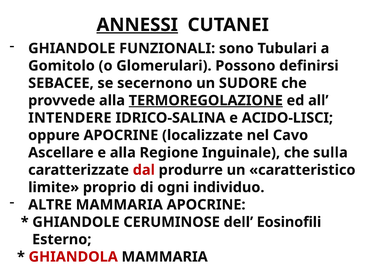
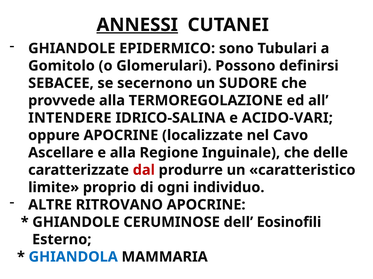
FUNZIONALI: FUNZIONALI -> EPIDERMICO (167, 49)
TERMOREGOLAZIONE underline: present -> none (206, 101)
ACIDO-LISCI: ACIDO-LISCI -> ACIDO-VARI (287, 118)
sulla: sulla -> delle (331, 153)
ALTRE MAMMARIA: MAMMARIA -> RITROVANO (119, 205)
GHIANDOLA colour: red -> blue (73, 258)
